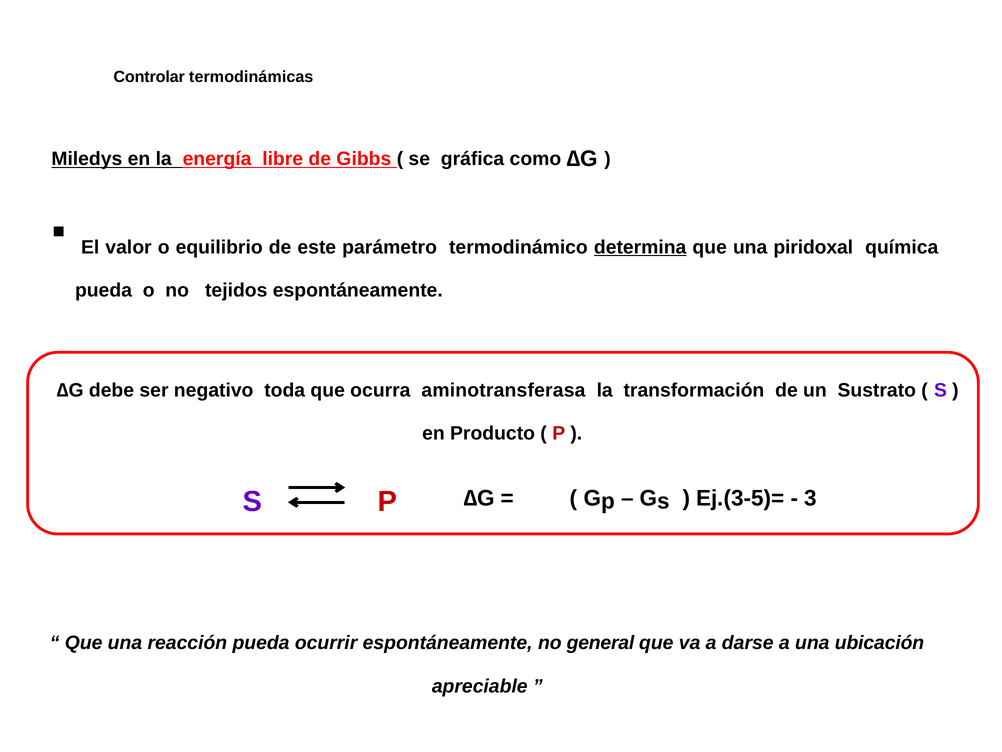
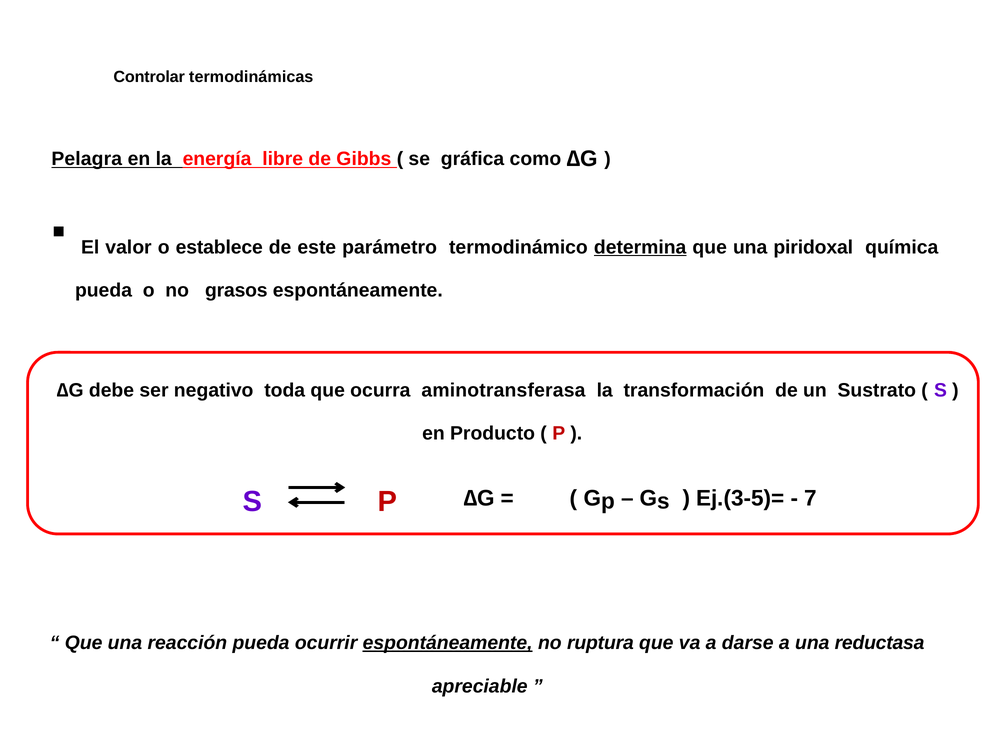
Miledys: Miledys -> Pelagra (87, 159)
equilibrio: equilibrio -> establece (219, 247)
tejidos: tejidos -> grasos (236, 290)
3: 3 -> 7 (811, 498)
espontáneamente underline: none -> present (448, 643)
general: general -> ruptura (600, 643)
ubicación: ubicación -> reductasa (880, 643)
